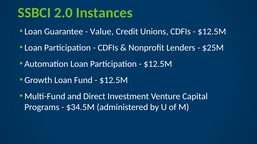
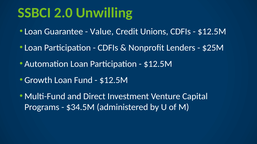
Instances: Instances -> Unwilling (104, 13)
